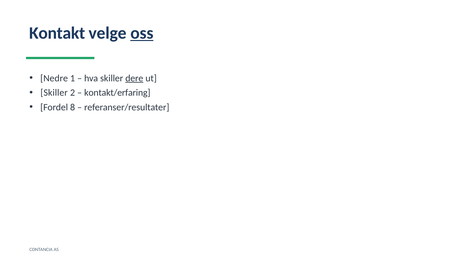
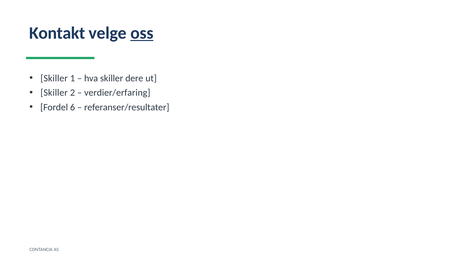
Nedre: Nedre -> Skiller (54, 78)
dere underline: present -> none (134, 78)
kontakt/erfaring: kontakt/erfaring -> verdier/erfaring (117, 93)
8: 8 -> 6 (73, 107)
